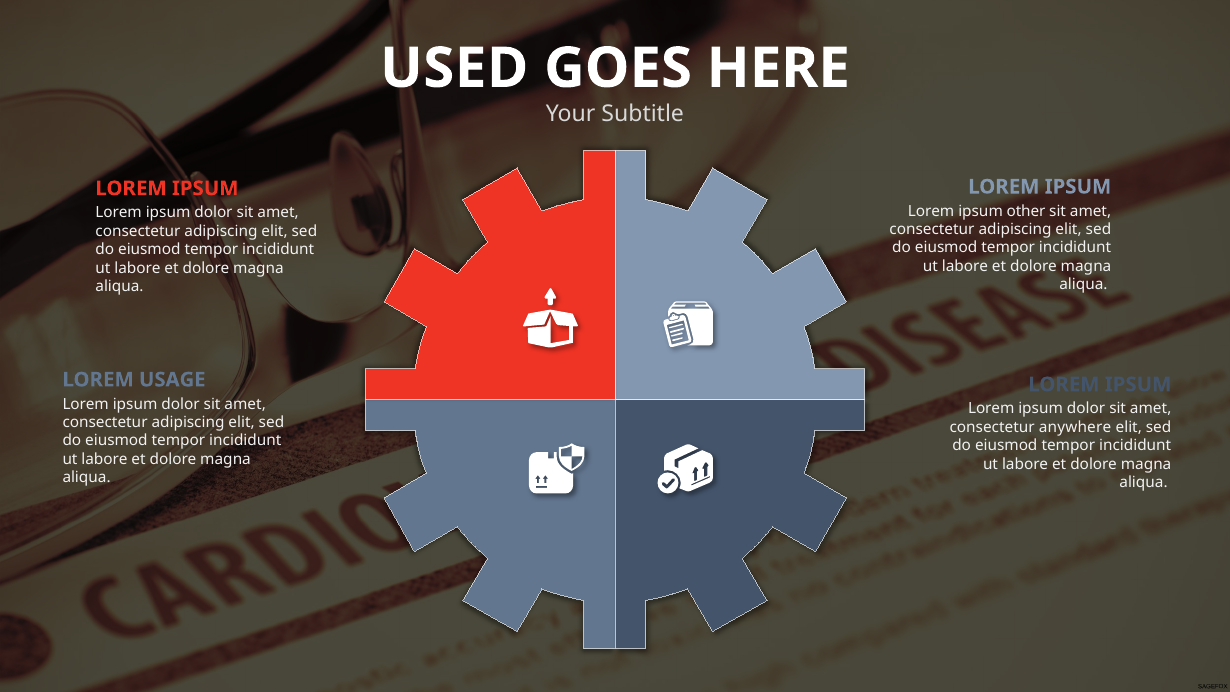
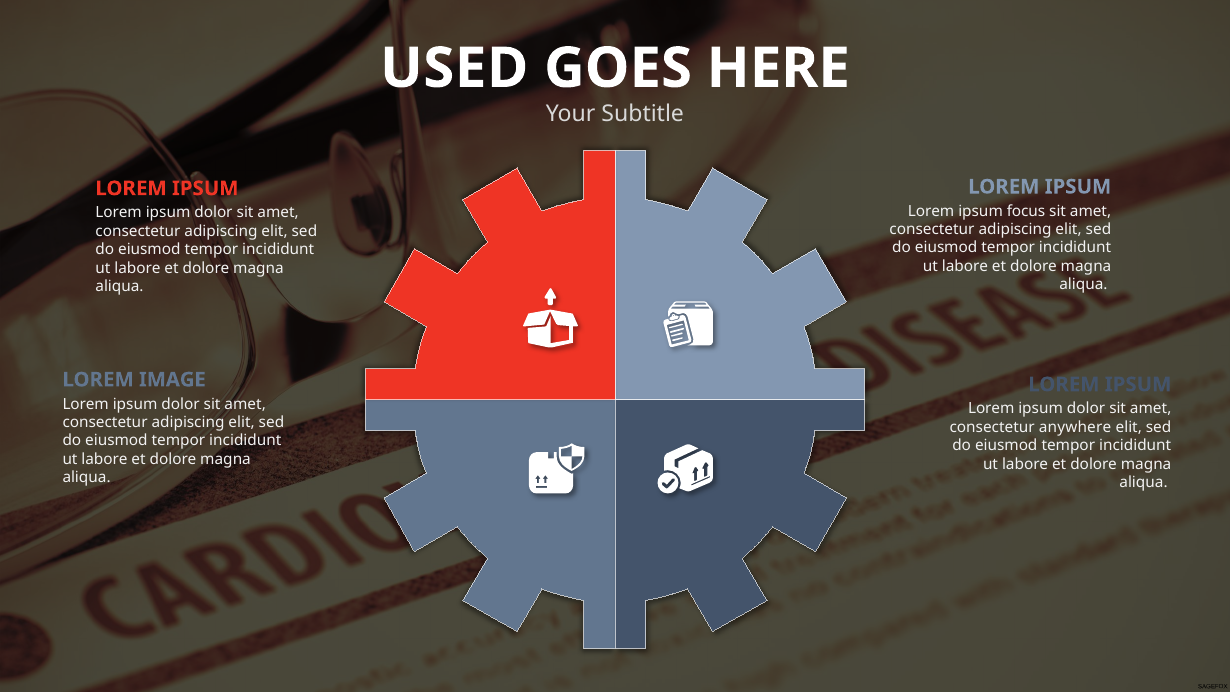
other: other -> focus (1026, 211)
USAGE: USAGE -> IMAGE (172, 380)
